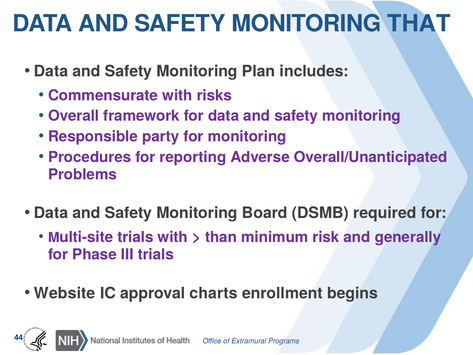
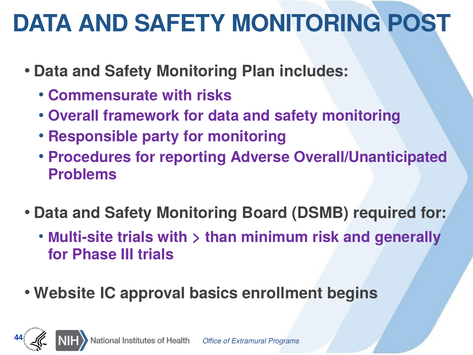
THAT: THAT -> POST (419, 24)
charts: charts -> basics (214, 293)
